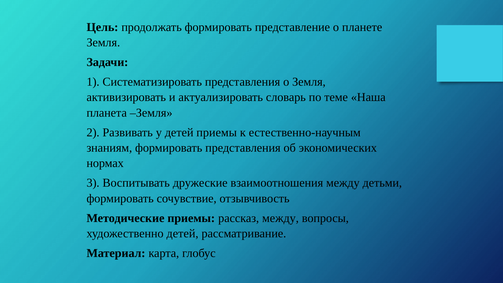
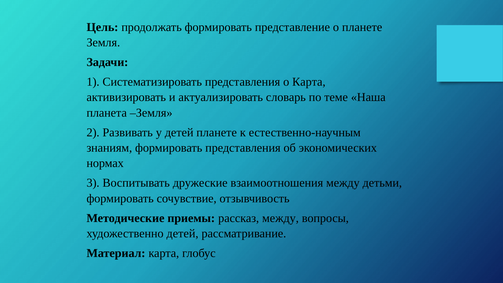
о Земля: Земля -> Карта (309, 82)
детей приемы: приемы -> планете (217, 132)
